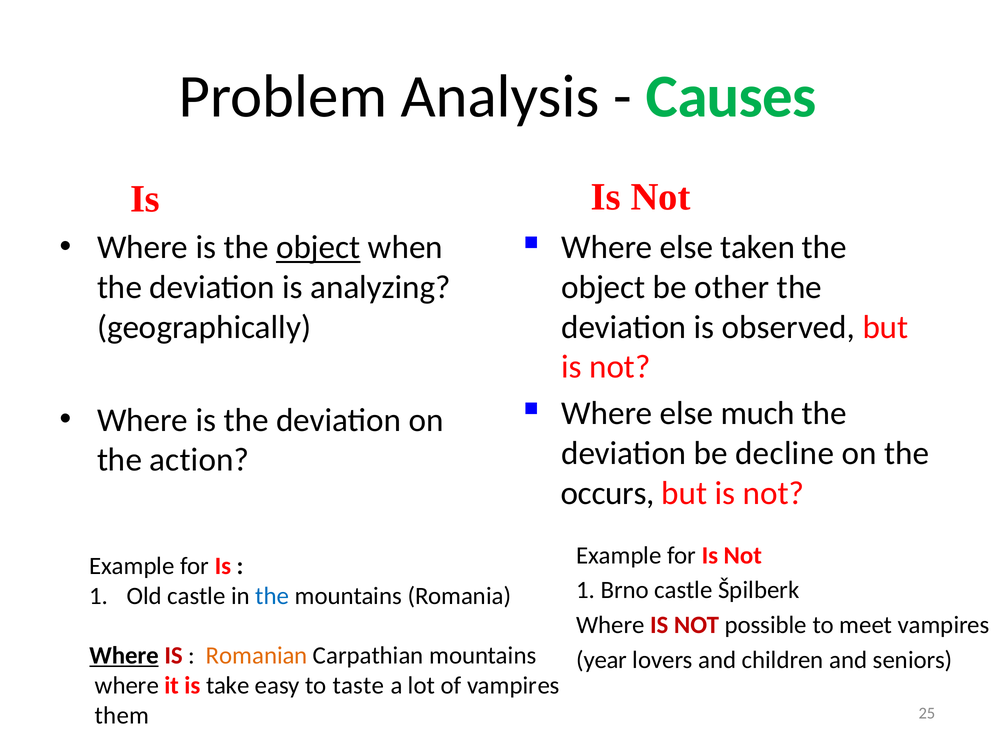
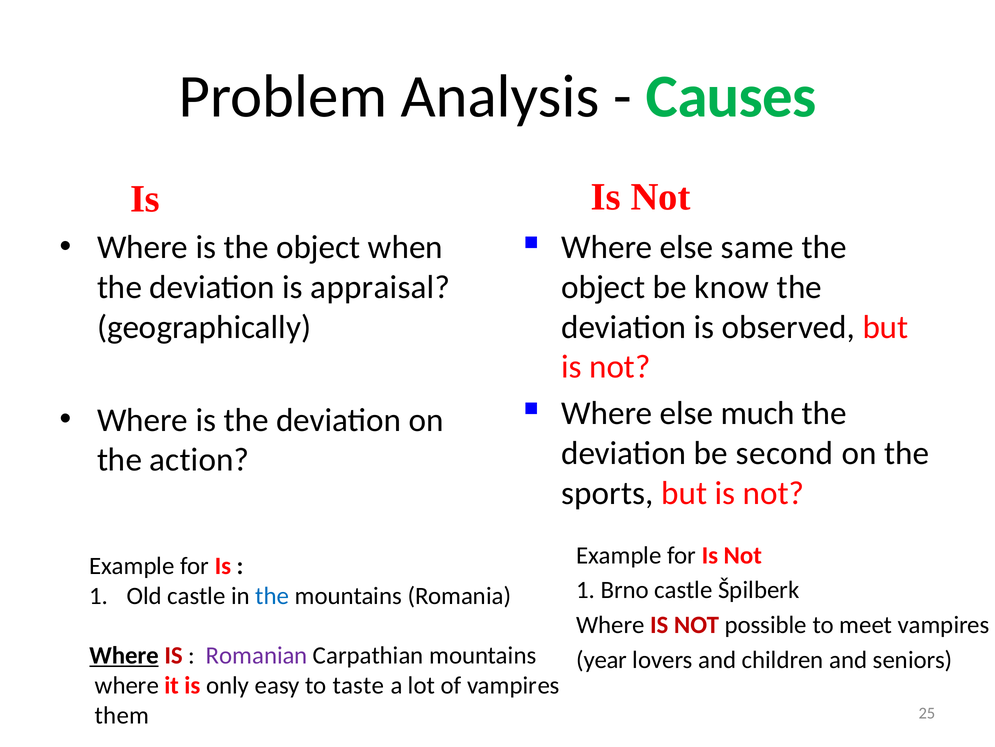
object underline: present -> none (318, 247)
taken: taken -> same (757, 247)
other: other -> know (732, 287)
analyzing: analyzing -> appraisal (380, 287)
decline: decline -> second (785, 453)
occurs: occurs -> sports (607, 493)
Romanian colour: orange -> purple (257, 655)
take: take -> only (228, 685)
